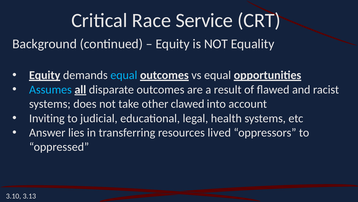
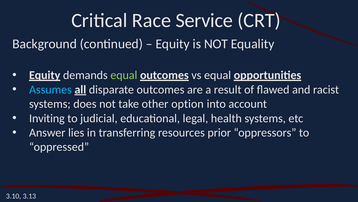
equal colour: light blue -> light green (124, 75)
clawed: clawed -> option (187, 104)
lived: lived -> prior (219, 132)
